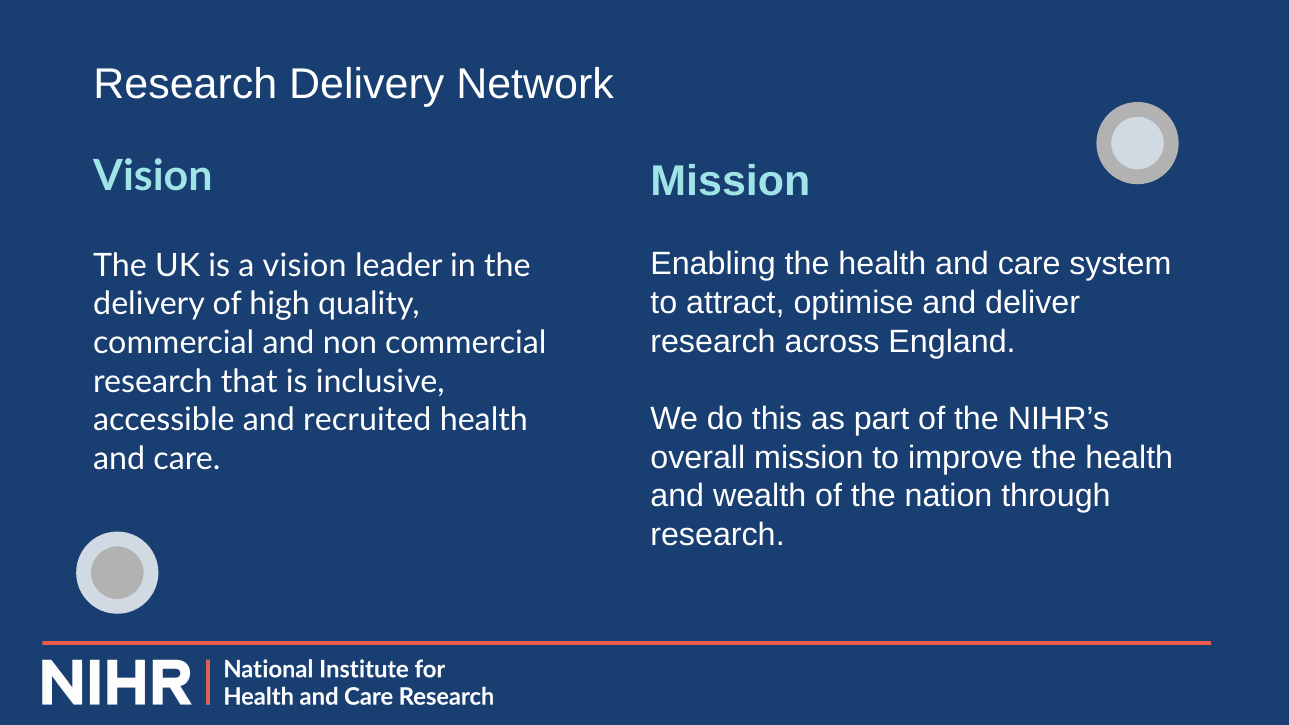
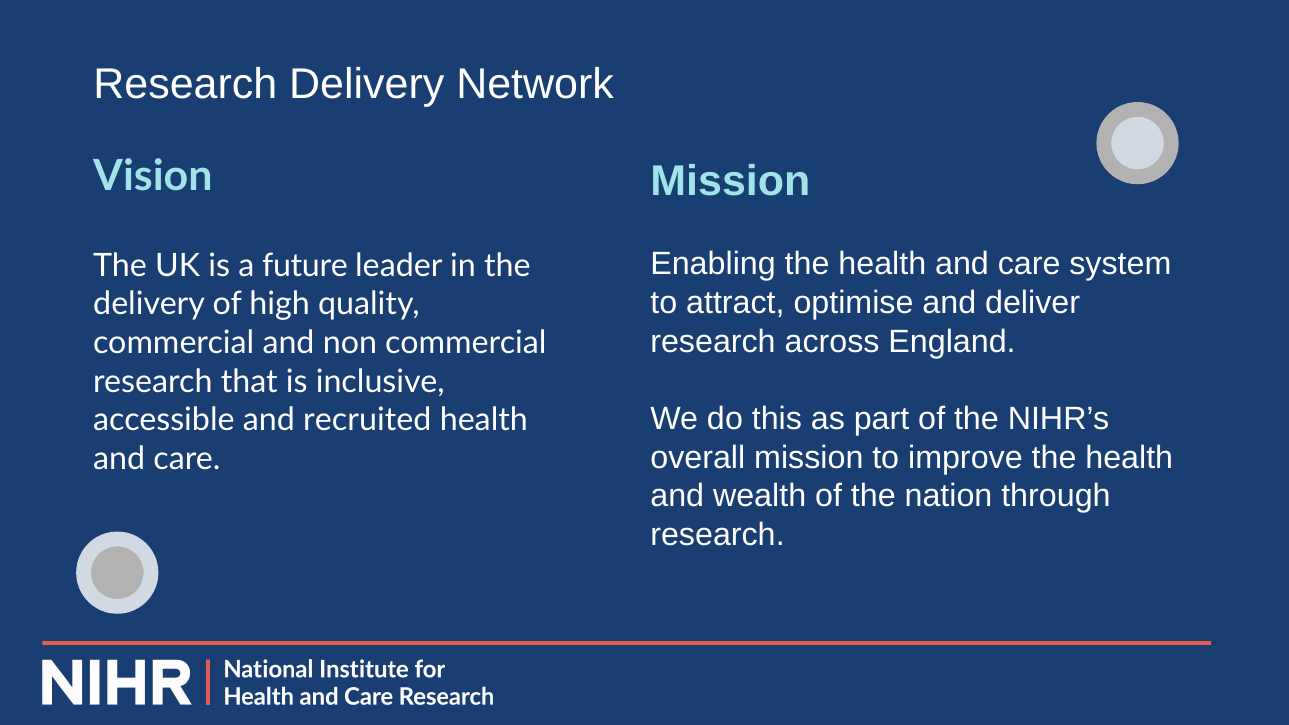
a vision: vision -> future (305, 265)
